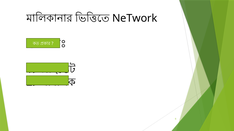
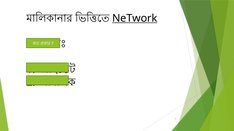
NeTwork underline: none -> present (135, 18)
